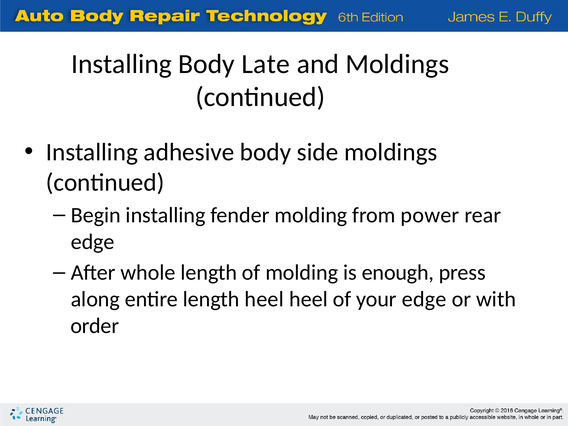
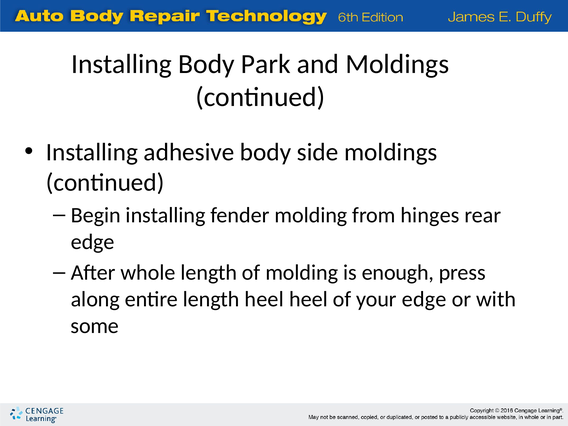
Late: Late -> Park (266, 64)
power: power -> hinges (430, 215)
order: order -> some (95, 326)
